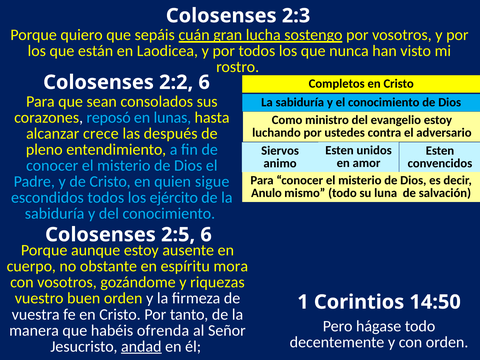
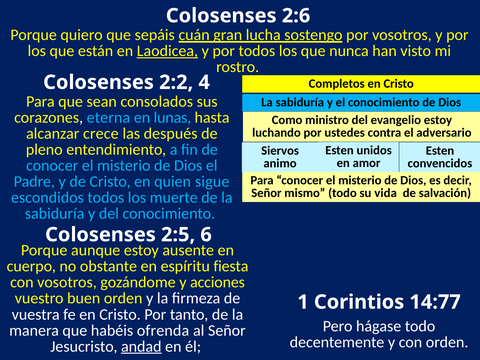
2:3: 2:3 -> 2:6 (296, 16)
Laodicea underline: none -> present (167, 51)
2:2 6: 6 -> 4 (204, 82)
reposó: reposó -> eterna (108, 118)
Anulo: Anulo -> Señor (266, 193)
luna: luna -> vida (386, 193)
ejército: ejército -> muerte (174, 198)
mora: mora -> fiesta (231, 266)
riquezas: riquezas -> acciones (218, 282)
14:50: 14:50 -> 14:77 (435, 302)
